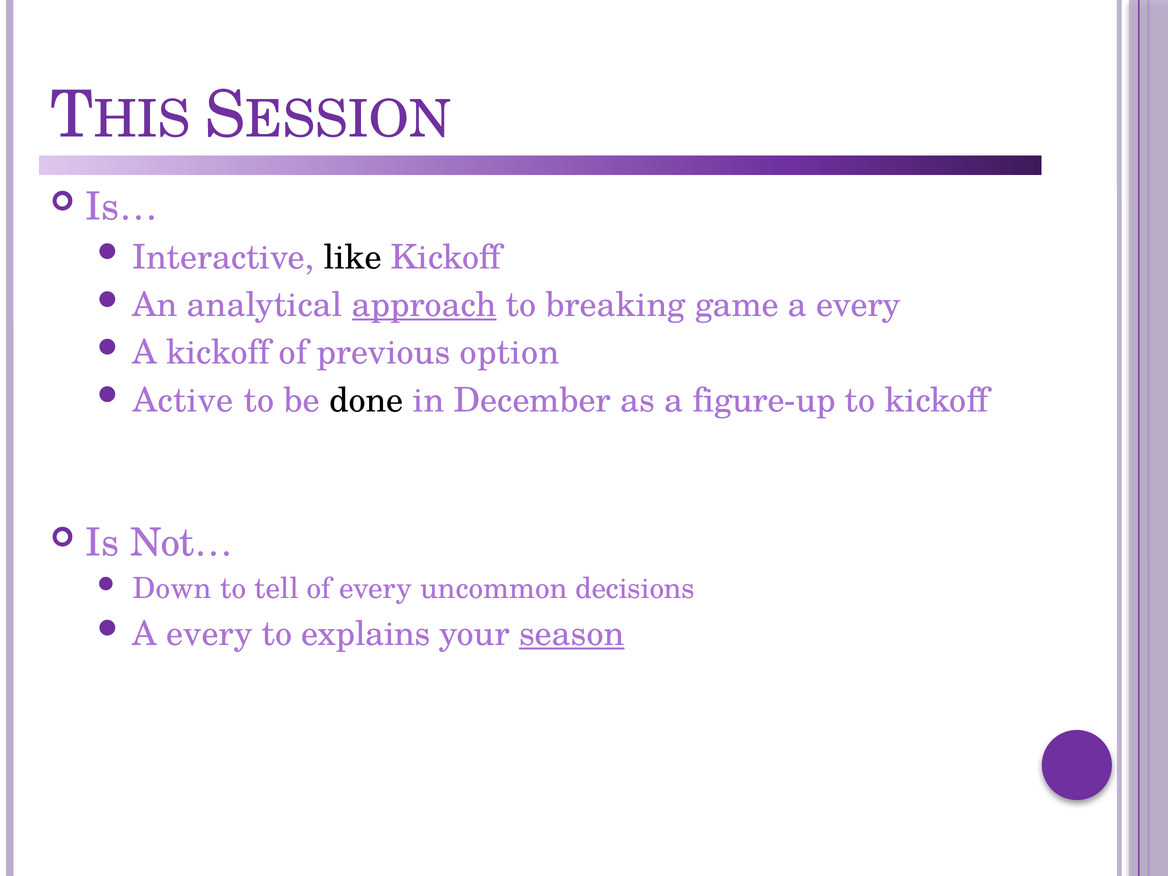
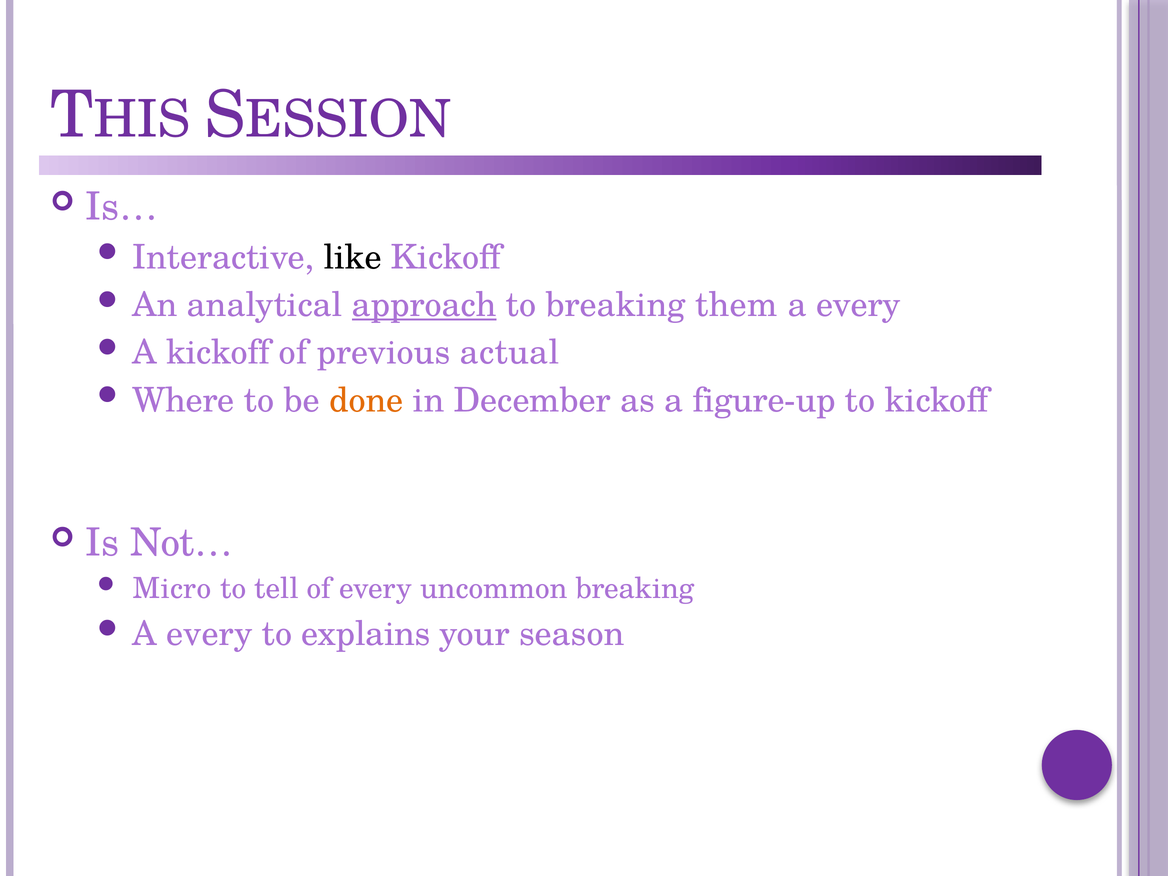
game: game -> them (736, 305)
option: option -> actual (510, 353)
Active: Active -> Where (183, 400)
done colour: black -> orange (366, 400)
Down: Down -> Micro (172, 589)
uncommon decisions: decisions -> breaking (635, 589)
season underline: present -> none (572, 634)
